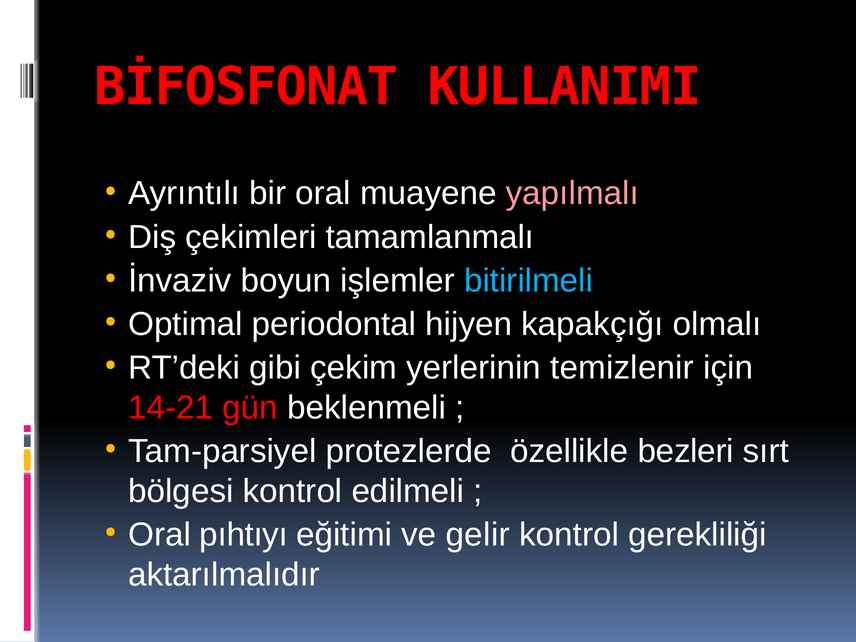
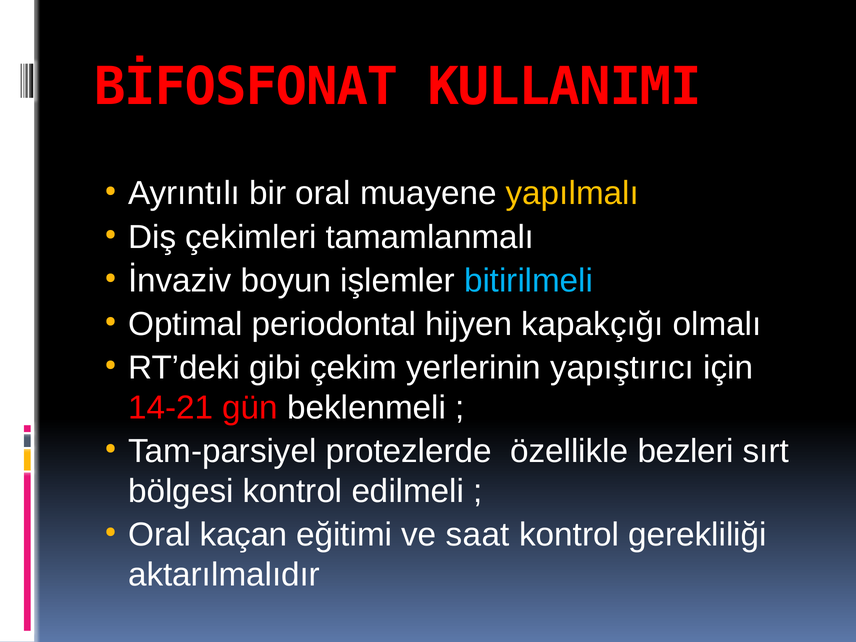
yapılmalı colour: pink -> yellow (572, 193)
temizlenir: temizlenir -> yapıştırıcı (622, 368)
pıhtıyı: pıhtıyı -> kaçan (244, 535)
gelir: gelir -> saat (478, 535)
